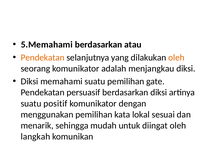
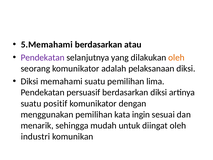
Pendekatan colour: orange -> purple (43, 57)
menjangkau: menjangkau -> pelaksanaan (151, 68)
gate: gate -> lima (155, 81)
lokal: lokal -> ingin (141, 114)
langkah: langkah -> industri (35, 136)
